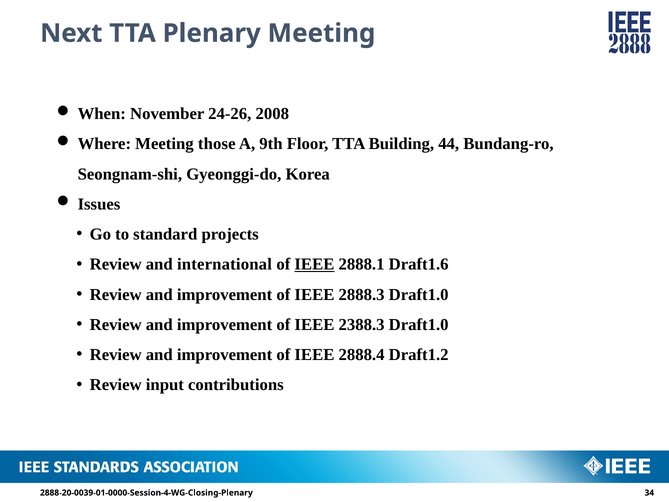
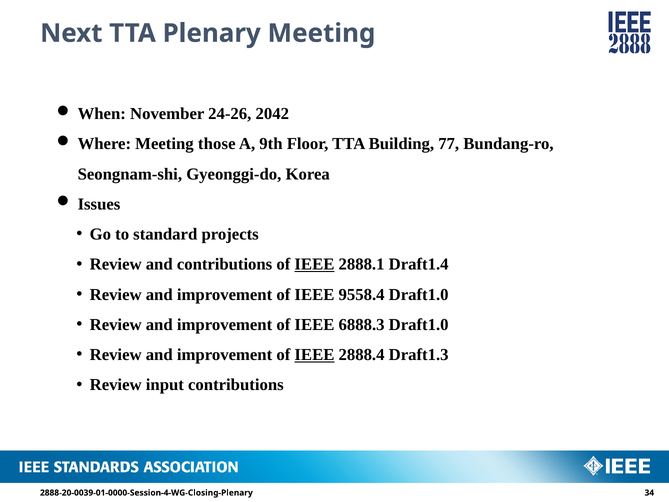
2008: 2008 -> 2042 (272, 114)
44: 44 -> 77 (449, 144)
and international: international -> contributions (225, 264)
Draft1.6: Draft1.6 -> Draft1.4 (419, 264)
2888.3: 2888.3 -> 9558.4 (362, 294)
2388.3: 2388.3 -> 6888.3 (362, 324)
IEEE underline: none -> present (314, 355)
Draft1.2: Draft1.2 -> Draft1.3 (419, 355)
